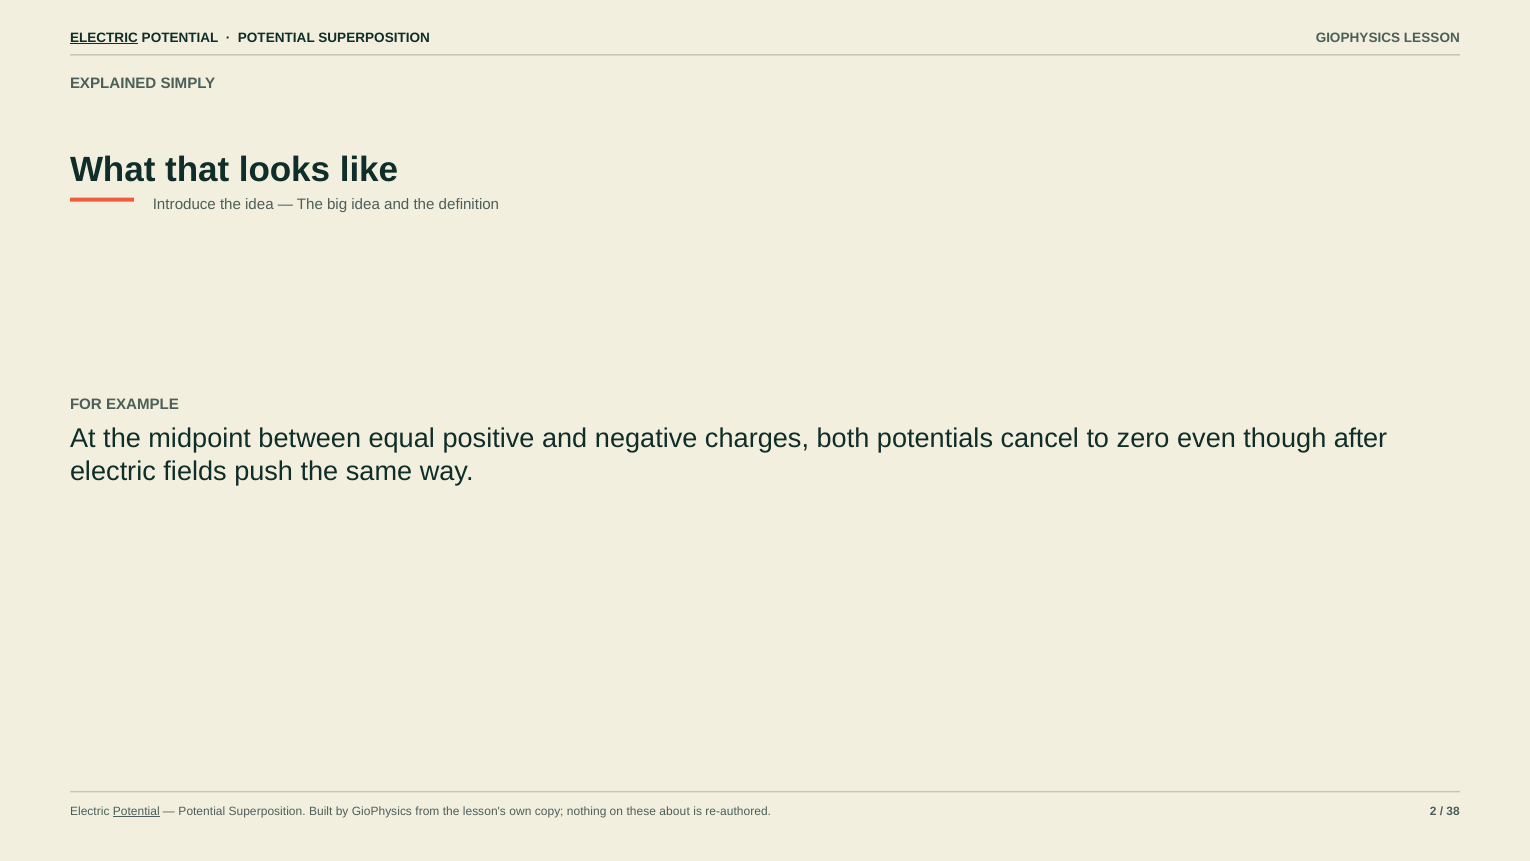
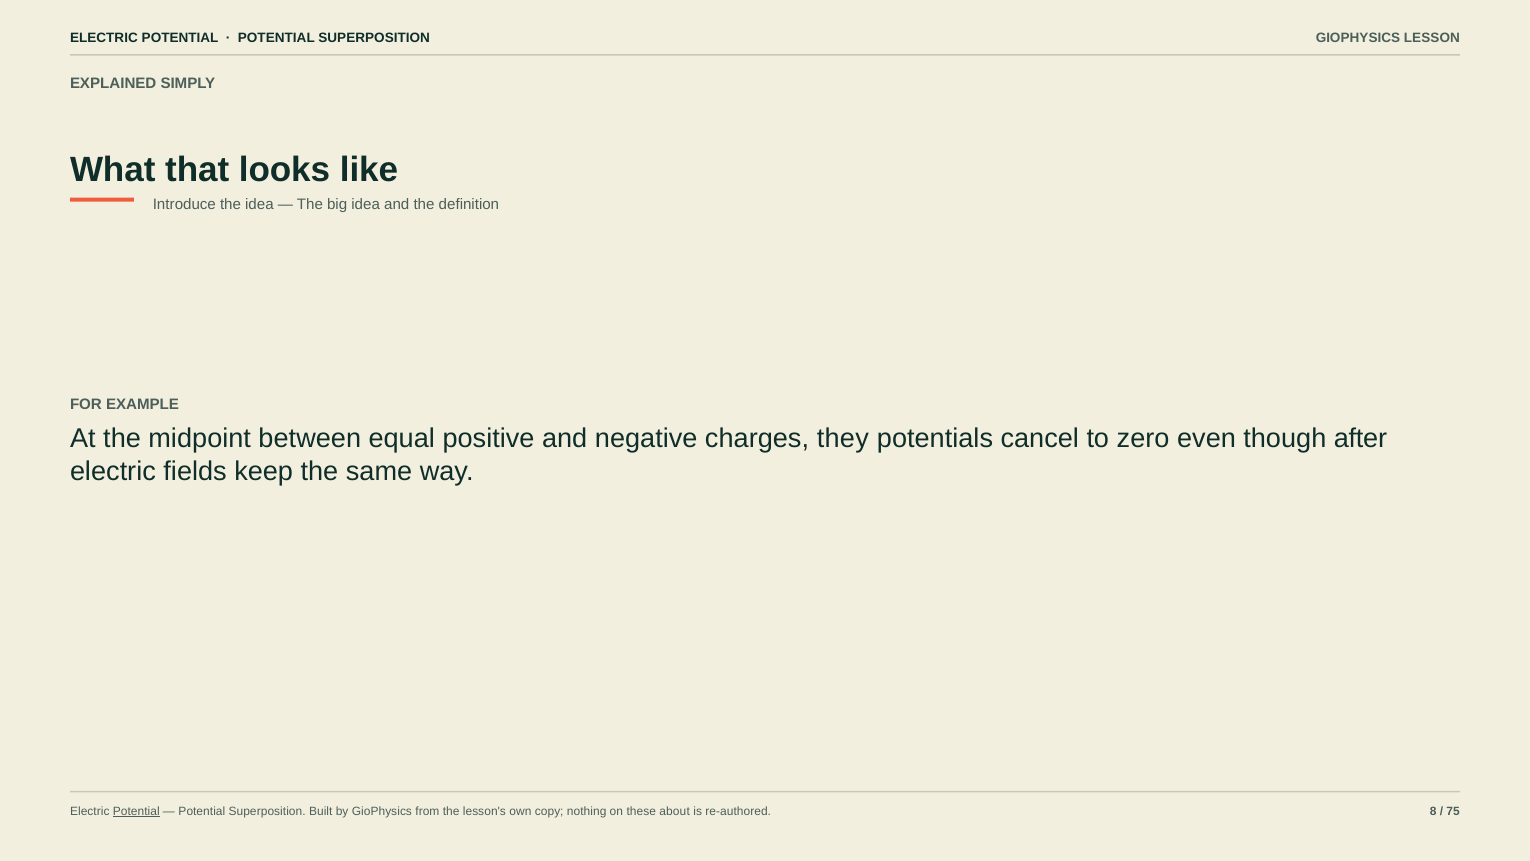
ELECTRIC underline: present -> none (104, 38)
both: both -> they (843, 438)
push: push -> keep (264, 471)
2: 2 -> 8 (1433, 811)
38: 38 -> 75 (1453, 811)
